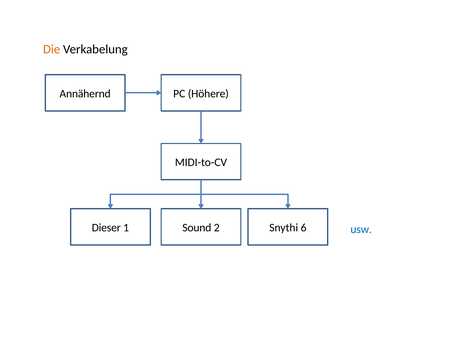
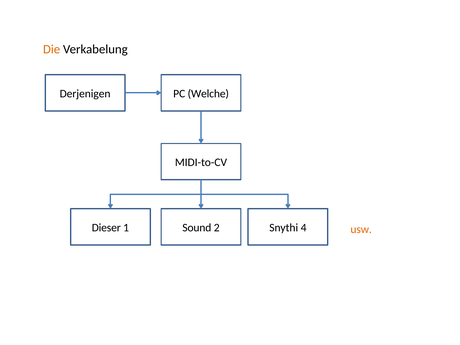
Annähernd: Annähernd -> Derjenigen (85, 94)
Höhere: Höhere -> Welche (208, 94)
6: 6 -> 4 (304, 228)
usw colour: blue -> orange (361, 230)
